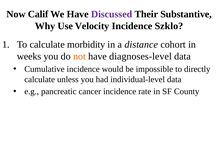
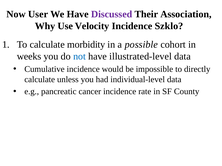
Calif: Calif -> User (38, 14)
Substantive: Substantive -> Association (186, 14)
distance: distance -> possible (141, 45)
not colour: orange -> blue (79, 57)
diagnoses-level: diagnoses-level -> illustrated-level (141, 57)
